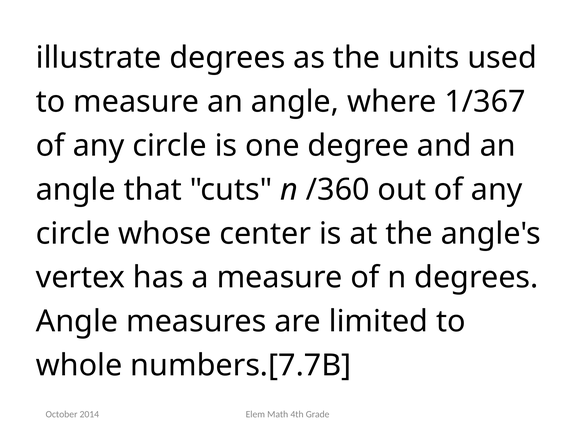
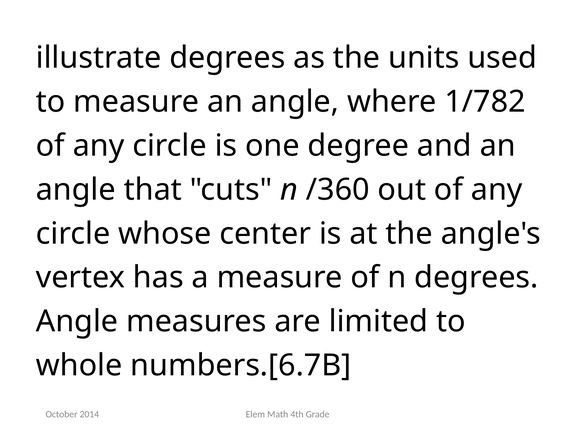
1/367: 1/367 -> 1/782 (485, 102)
numbers.[7.7B: numbers.[7.7B -> numbers.[6.7B (241, 366)
